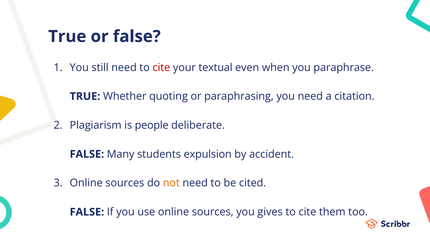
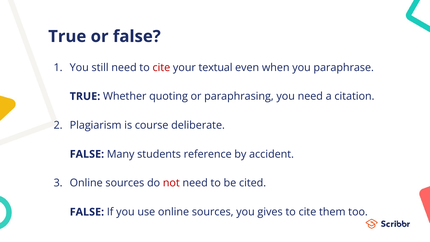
people: people -> course (152, 125)
expulsion: expulsion -> reference (208, 154)
not colour: orange -> red (171, 183)
